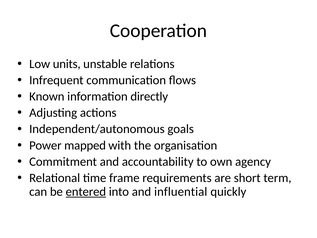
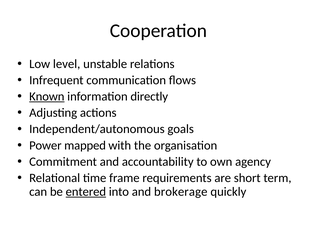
units: units -> level (67, 64)
Known underline: none -> present (47, 96)
influential: influential -> brokerage (181, 191)
